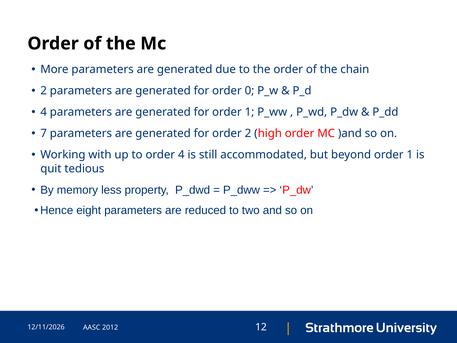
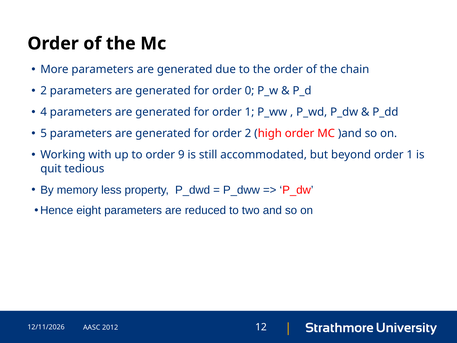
7: 7 -> 5 (44, 133)
order 4: 4 -> 9 (181, 155)
